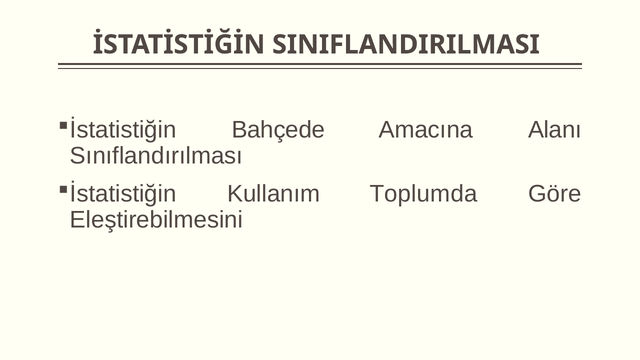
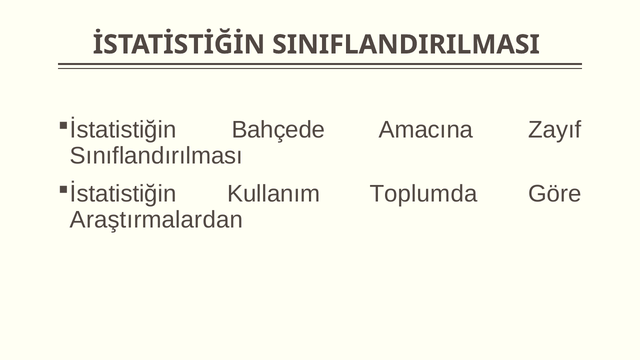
Alanı: Alanı -> Zayıf (555, 130)
Eleştirebilmesini: Eleştirebilmesini -> Araştırmalardan (156, 220)
